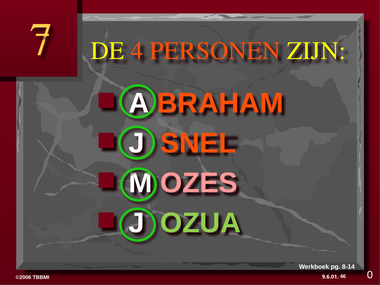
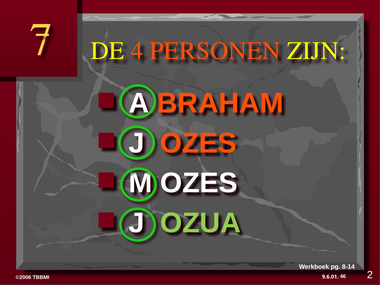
SNEL: SNEL -> OZES (198, 143)
OZES colour: pink -> white (199, 183)
0: 0 -> 2 (370, 275)
